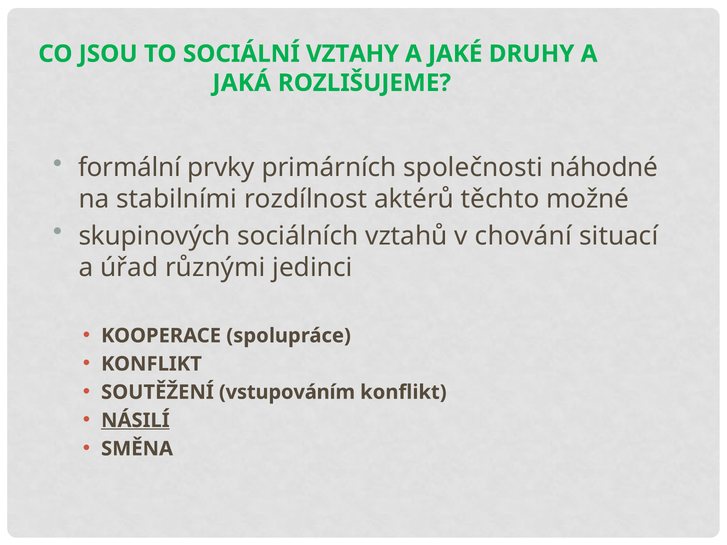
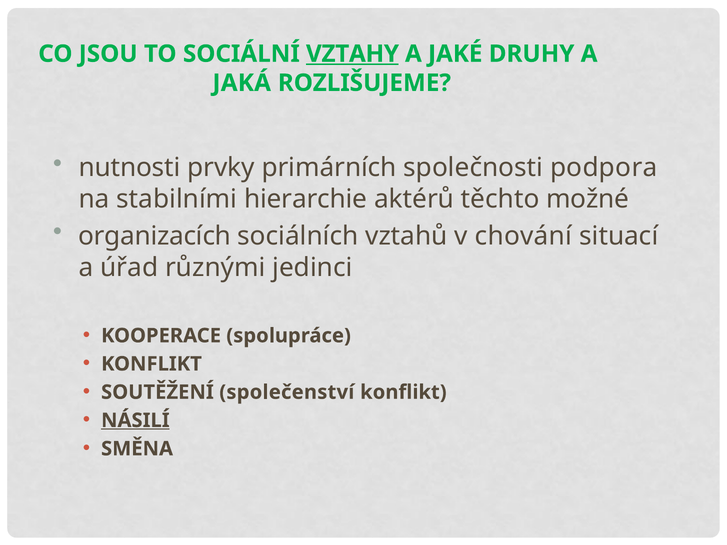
VZTAHY underline: none -> present (352, 54)
formální: formální -> nutnosti (129, 168)
náhodné: náhodné -> podpora (604, 168)
rozdílnost: rozdílnost -> hierarchie (306, 199)
skupinových: skupinových -> organizacích (155, 236)
vstupováním: vstupováním -> společenství (287, 392)
